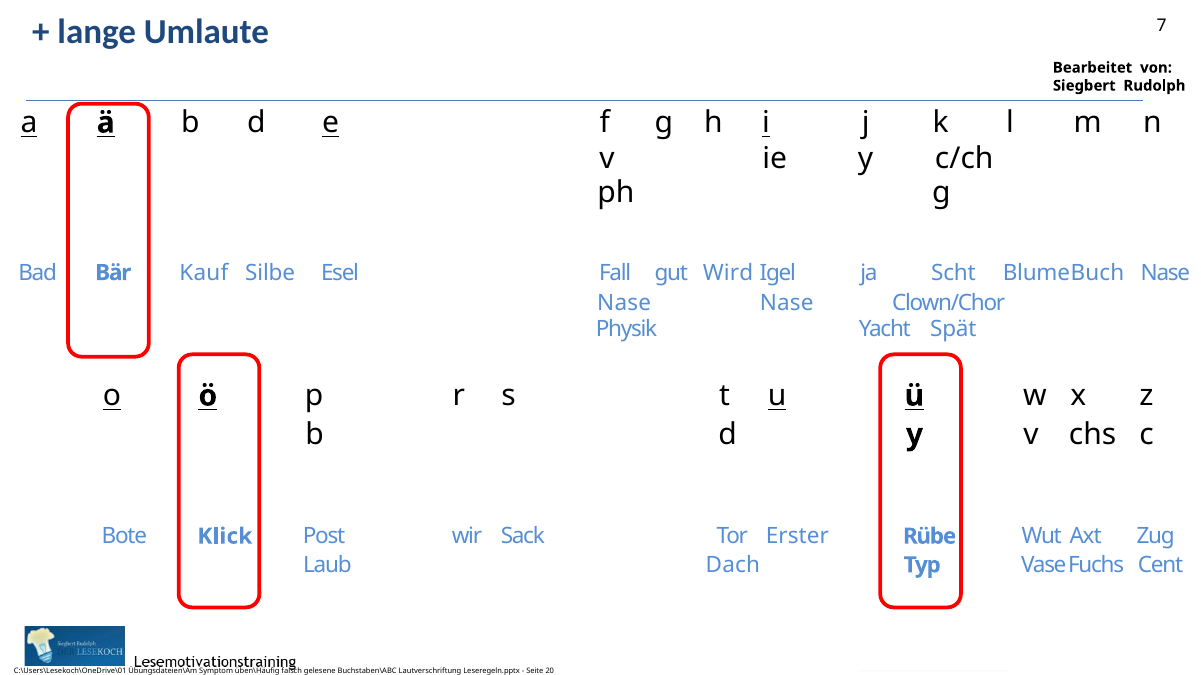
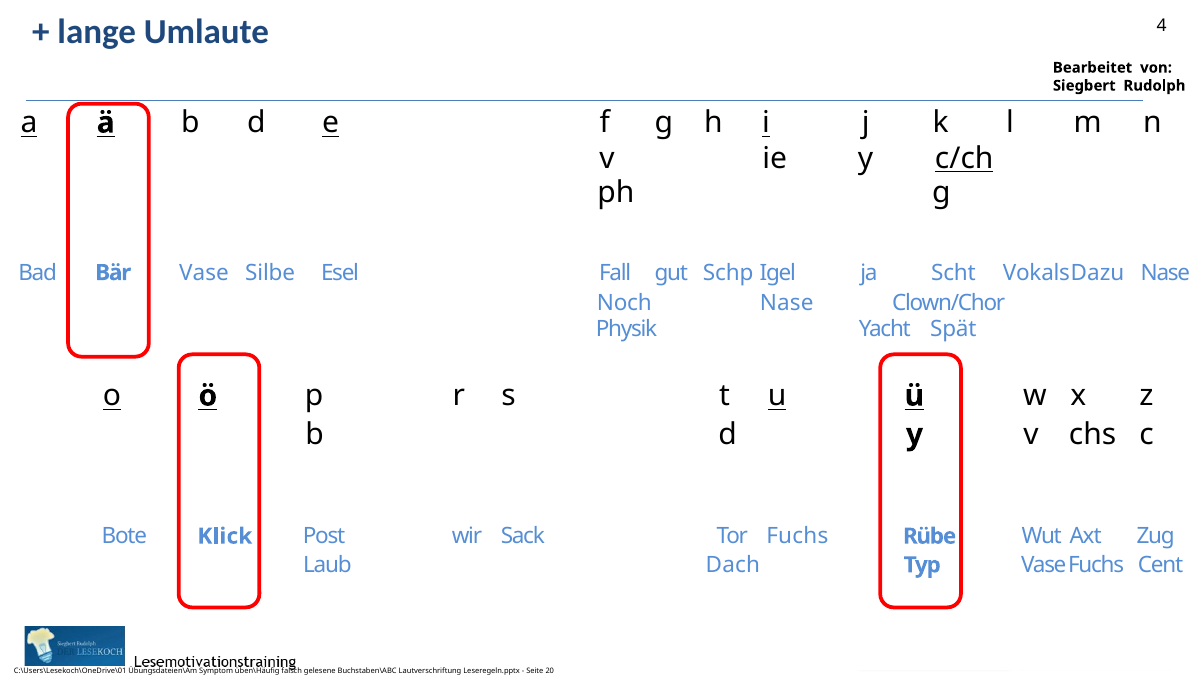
7: 7 -> 4 (1162, 25)
c/ch underline: none -> present (964, 159)
Bad Kauf: Kauf -> Vase (204, 273)
Wird: Wird -> Schp (728, 273)
Blume: Blume -> Vokals (1036, 273)
Buch: Buch -> Dazu (1097, 273)
Nase: Nase -> Noch (624, 303)
Erster: Erster -> Fuchs (797, 537)
